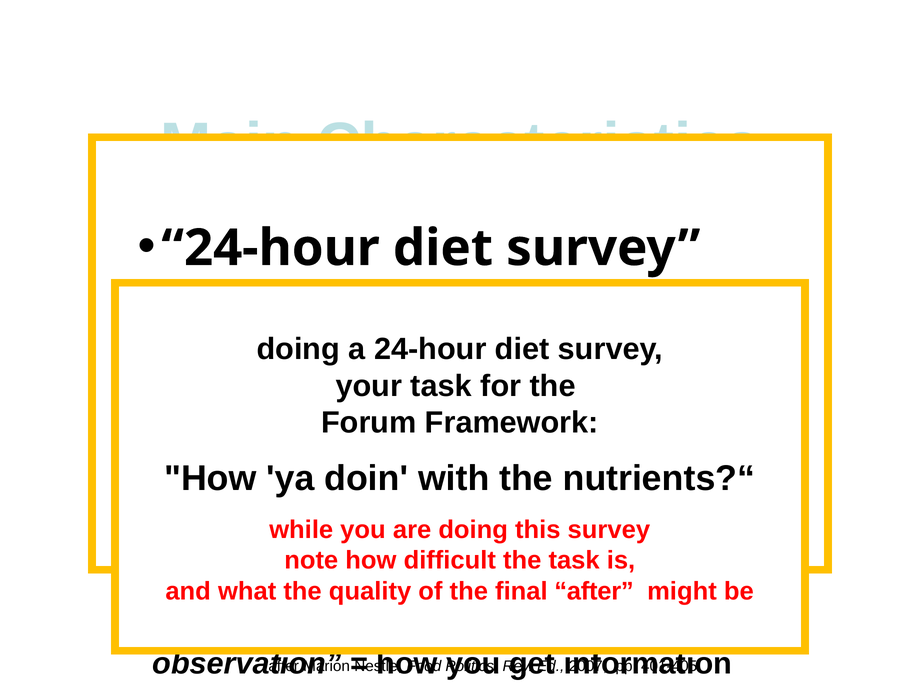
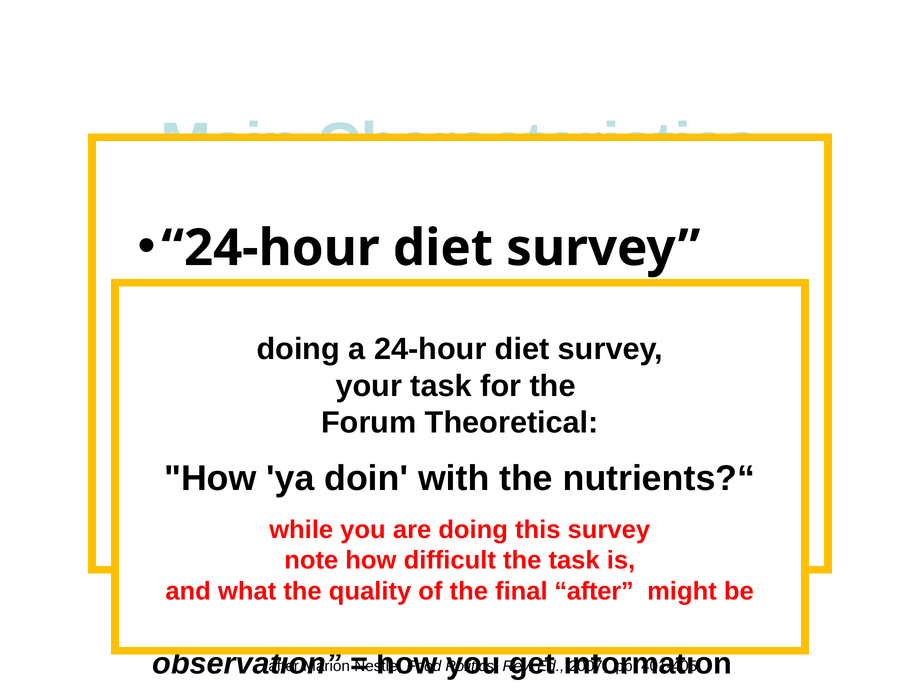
Forum Framework: Framework -> Theoretical (512, 423)
